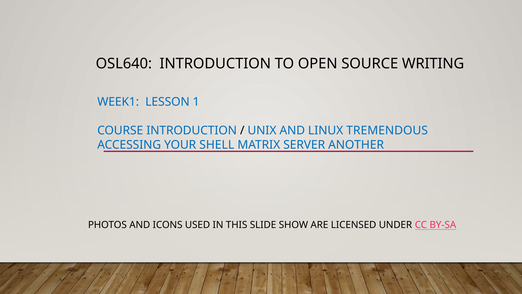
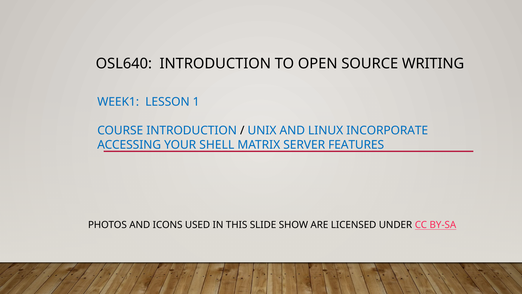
TREMENDOUS: TREMENDOUS -> INCORPORATE (387, 130)
ANOTHER: ANOTHER -> FEATURES (356, 145)
